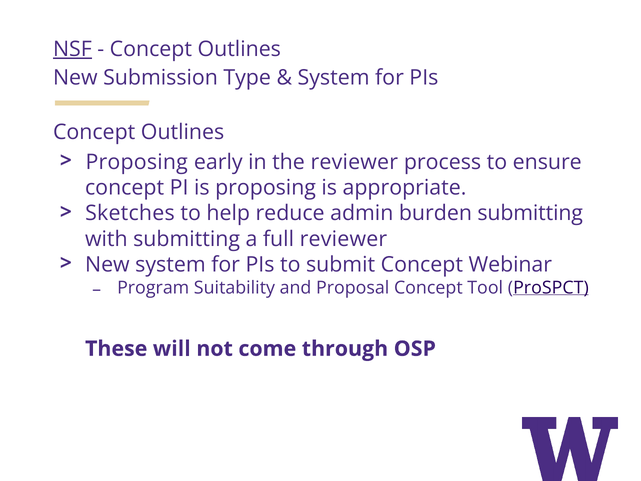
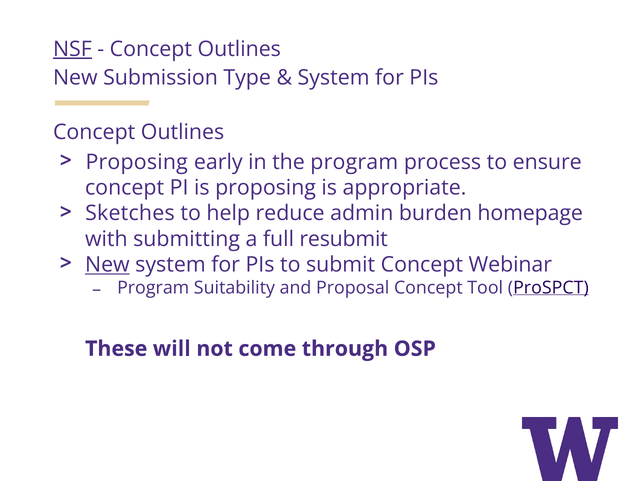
the reviewer: reviewer -> program (354, 162)
burden submitting: submitting -> homepage (530, 213)
full reviewer: reviewer -> resubmit (344, 239)
New underline: none -> present (107, 265)
